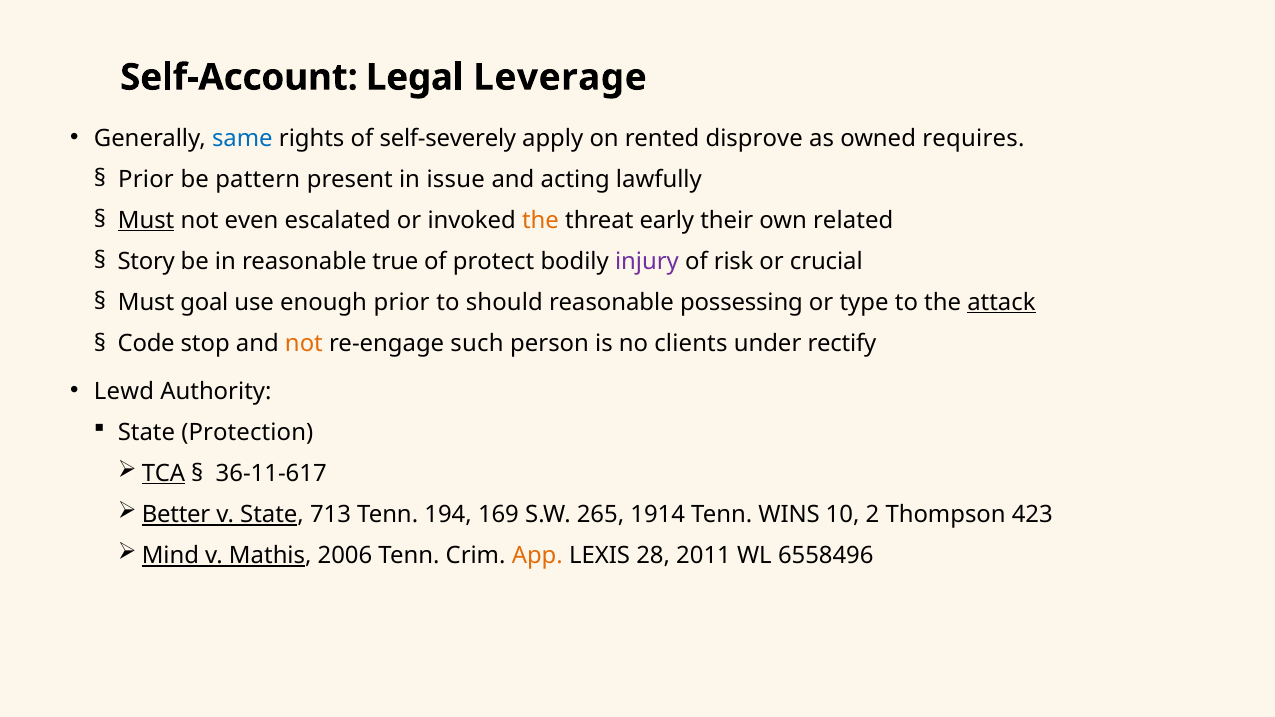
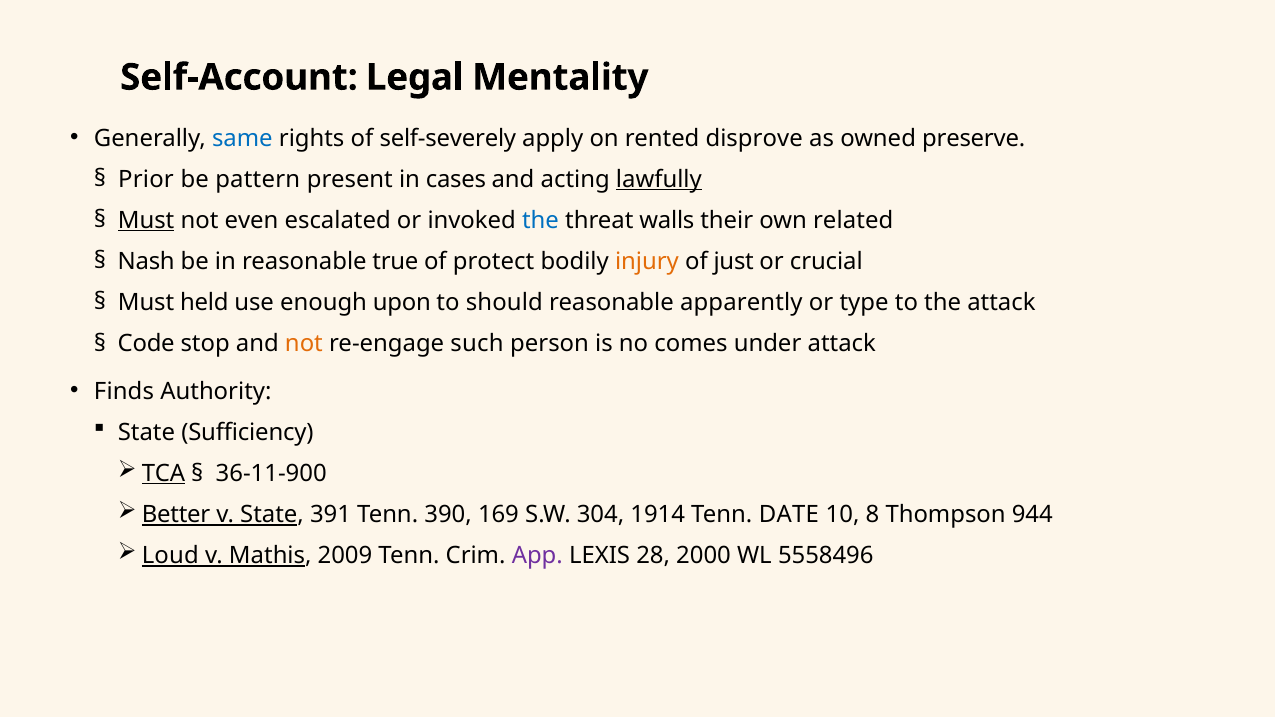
Leverage: Leverage -> Mentality (560, 77)
requires: requires -> preserve (974, 138)
issue: issue -> cases (456, 179)
lawfully underline: none -> present (659, 179)
the colour: orange -> blue (541, 220)
early: early -> walls (667, 220)
Story: Story -> Nash (146, 261)
injury colour: purple -> orange (647, 261)
risk: risk -> just (734, 261)
goal: goal -> held (204, 303)
enough prior: prior -> upon (402, 303)
possessing: possessing -> apparently (741, 303)
attack underline: present -> none (1001, 303)
clients: clients -> comes (691, 344)
under rectify: rectify -> attack (842, 344)
Lewd: Lewd -> Finds (124, 391)
Protection: Protection -> Sufficiency (247, 432)
36-11-617: 36-11-617 -> 36-11-900 (271, 473)
713: 713 -> 391 (331, 514)
194: 194 -> 390 (448, 514)
265: 265 -> 304 (601, 514)
WINS: WINS -> DATE (789, 514)
2: 2 -> 8 (873, 514)
423: 423 -> 944 (1032, 514)
Mind: Mind -> Loud (170, 555)
2006: 2006 -> 2009 (345, 555)
App colour: orange -> purple (537, 555)
2011: 2011 -> 2000 (704, 555)
6558496: 6558496 -> 5558496 (826, 555)
